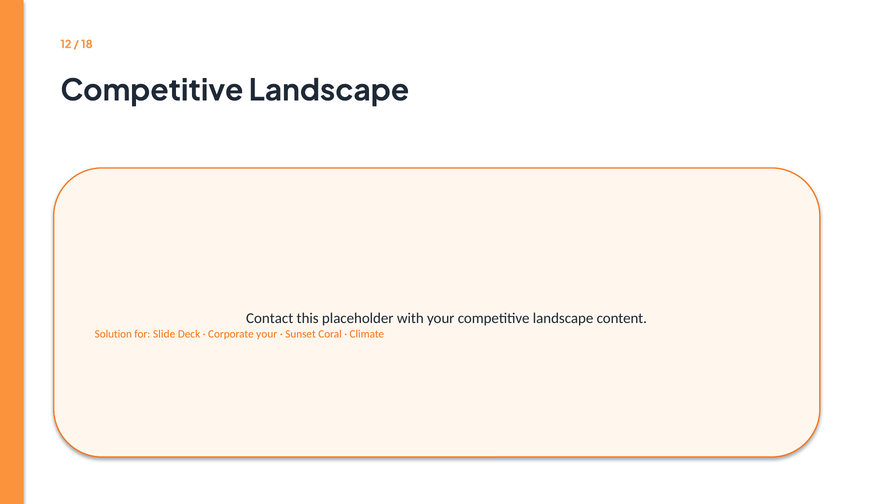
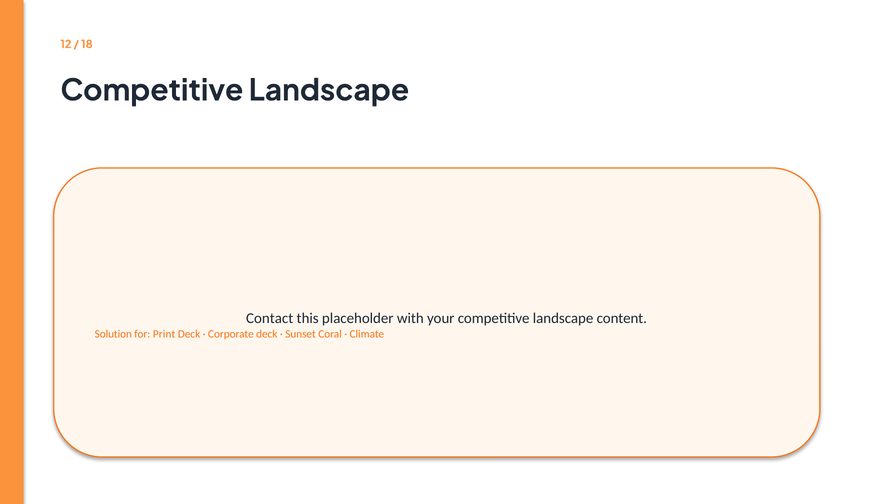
Slide: Slide -> Print (164, 334)
Corporate your: your -> deck (267, 334)
